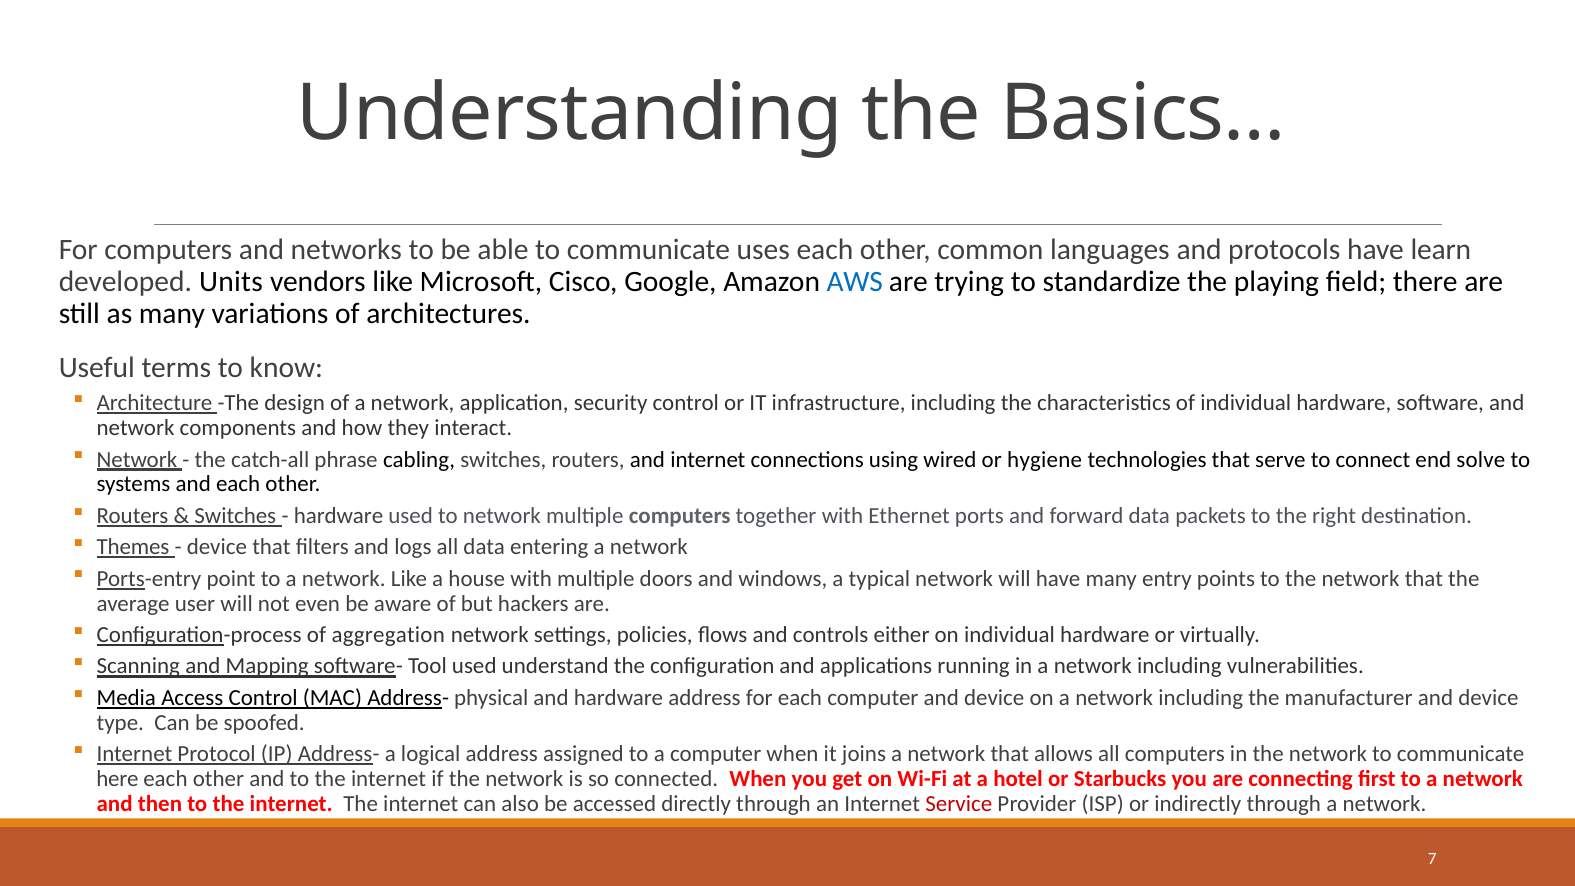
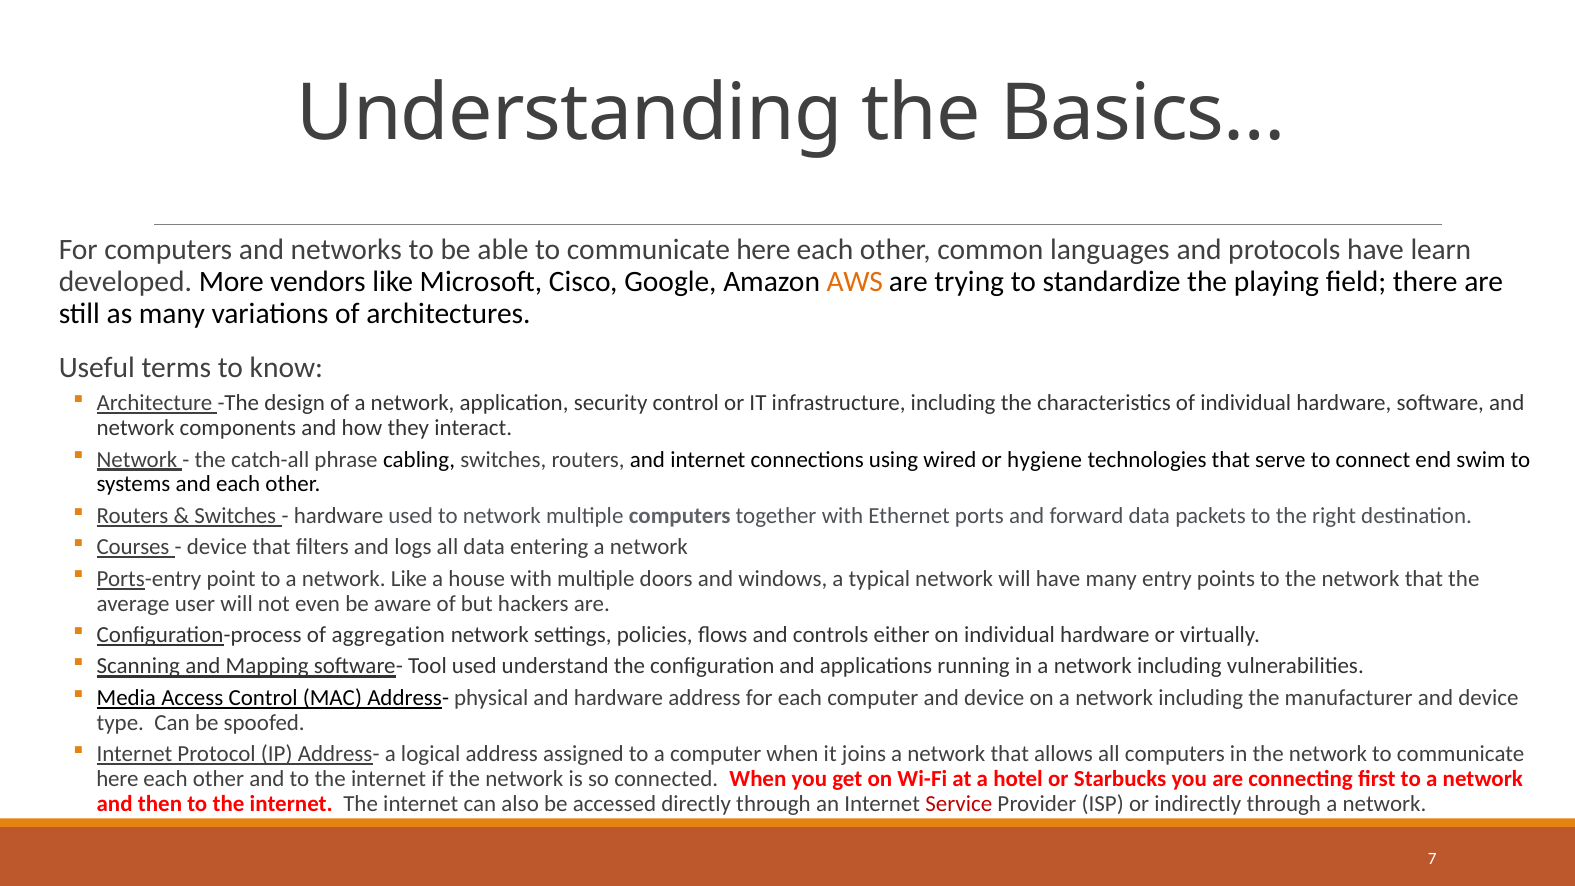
able to communicate uses: uses -> here (763, 250)
Units: Units -> More (231, 281)
AWS colour: blue -> orange (855, 281)
solve: solve -> swim (1481, 459)
Themes: Themes -> Courses (133, 547)
